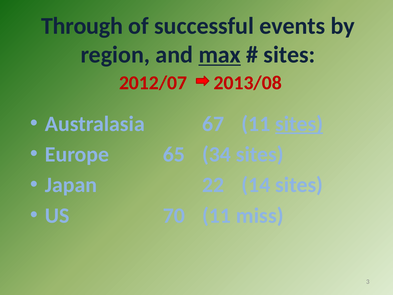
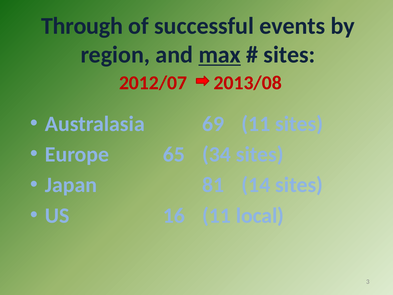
67: 67 -> 69 (213, 124)
sites underline: present -> none (299, 124)
22: 22 -> 81 (213, 185)
70: 70 -> 16 (174, 215)
miss: miss -> local (260, 215)
